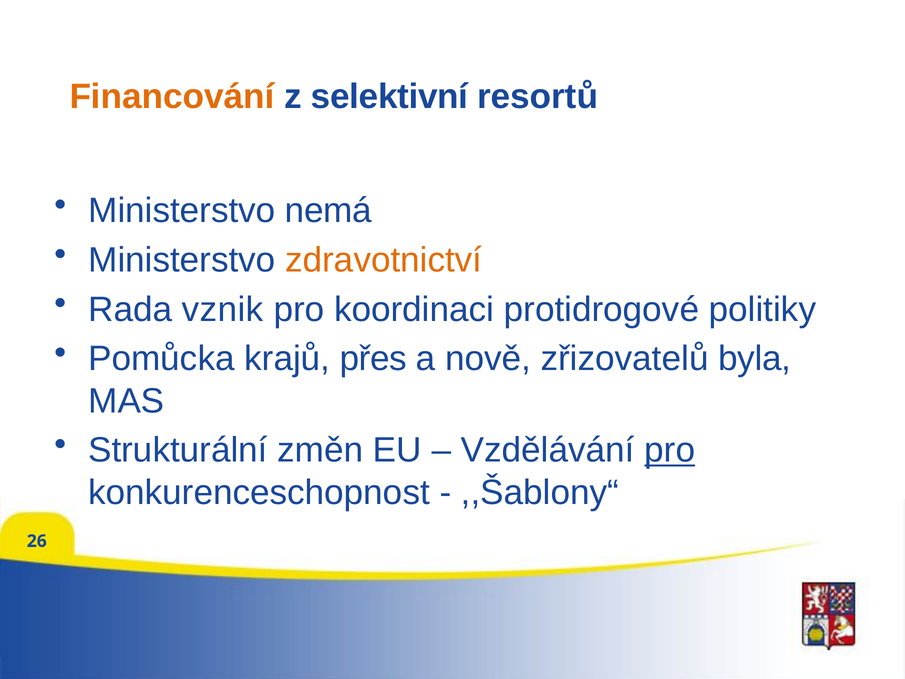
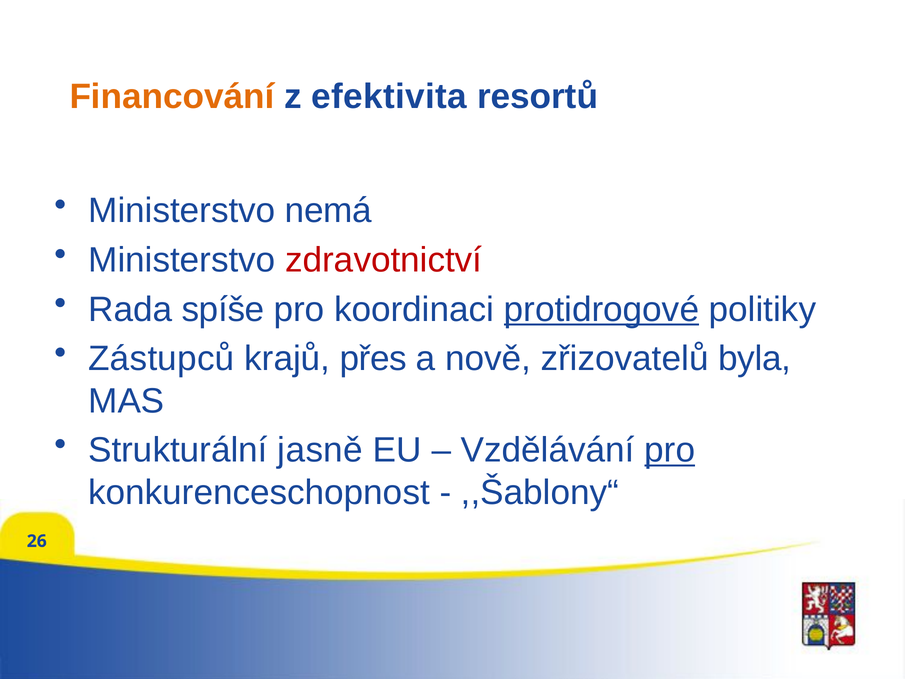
selektivní: selektivní -> efektivita (389, 97)
zdravotnictví colour: orange -> red (384, 260)
vznik: vznik -> spíše (223, 309)
protidrogové underline: none -> present (601, 309)
Pomůcka: Pomůcka -> Zástupců (161, 359)
změn: změn -> jasně (320, 450)
